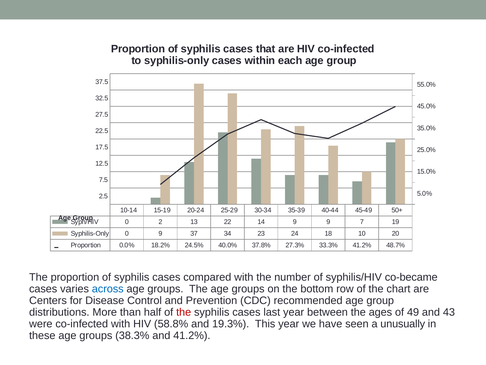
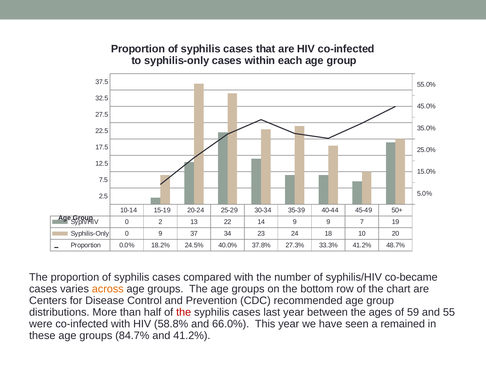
across colour: blue -> orange (108, 289)
49: 49 -> 59 (413, 312)
43: 43 -> 55 (449, 312)
19.3%: 19.3% -> 66.0% (231, 324)
unusually: unusually -> remained (403, 324)
38.3%: 38.3% -> 84.7% (132, 335)
